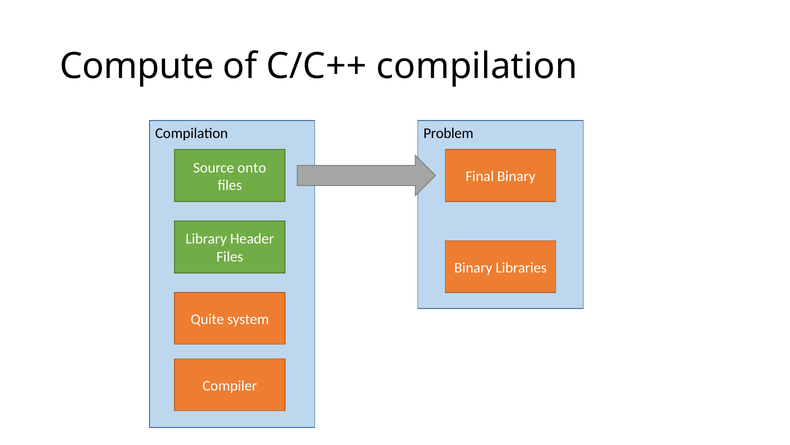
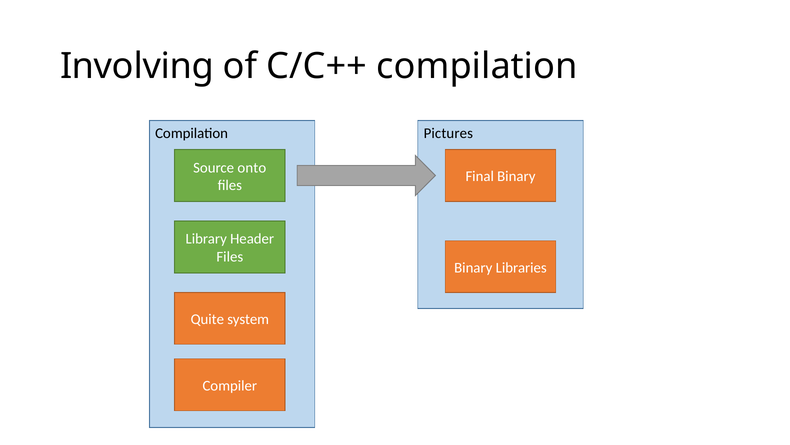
Compute: Compute -> Involving (137, 66)
Problem: Problem -> Pictures (448, 133)
